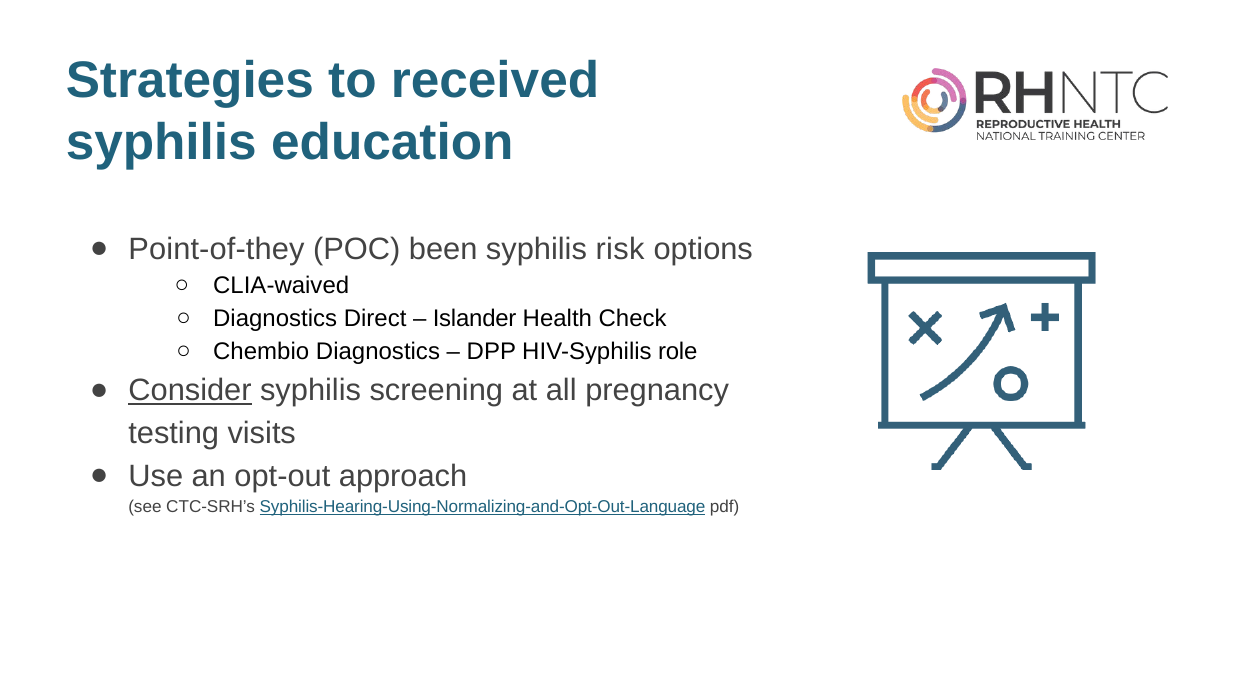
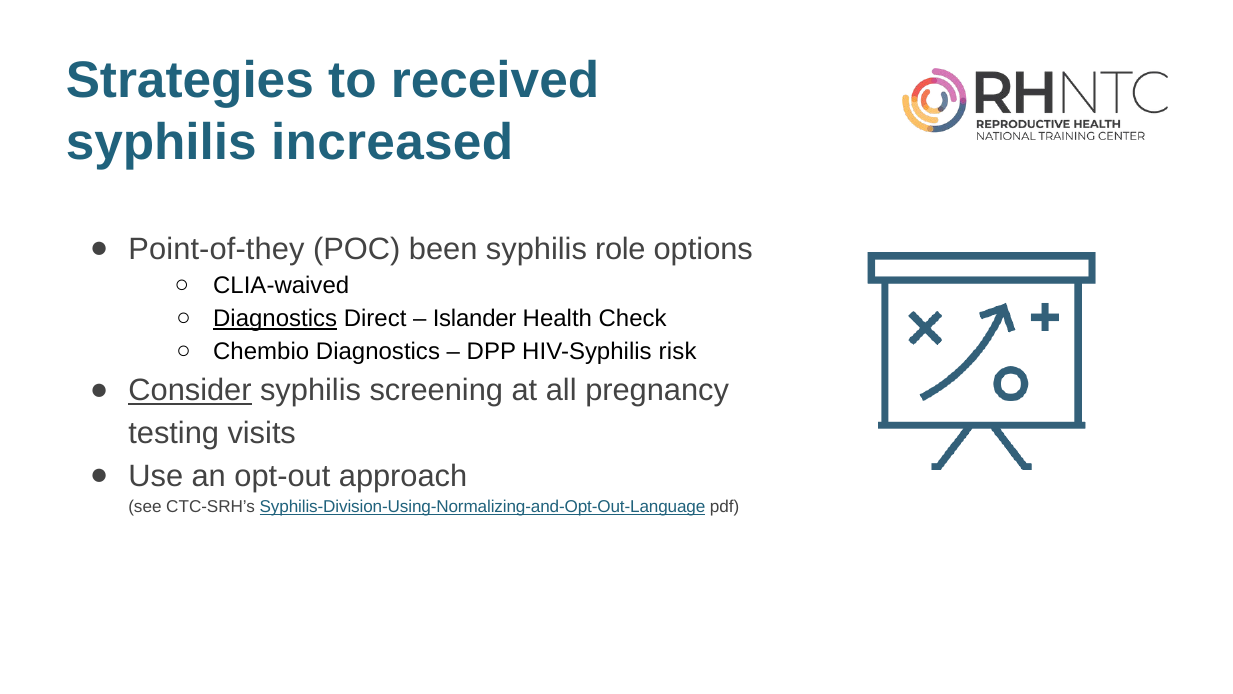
education: education -> increased (392, 142)
risk: risk -> role (620, 249)
Diagnostics underline: none -> present (275, 319)
role: role -> risk (678, 352)
Syphilis-Hearing-Using-Normalizing-and-Opt-Out-Language: Syphilis-Hearing-Using-Normalizing-and-Opt-Out-Language -> Syphilis-Division-Using-Normalizing-and-Opt-Out-Language (483, 506)
